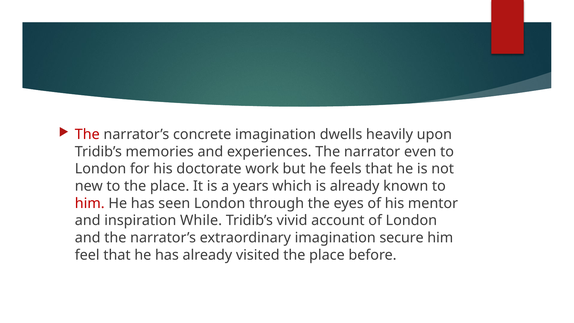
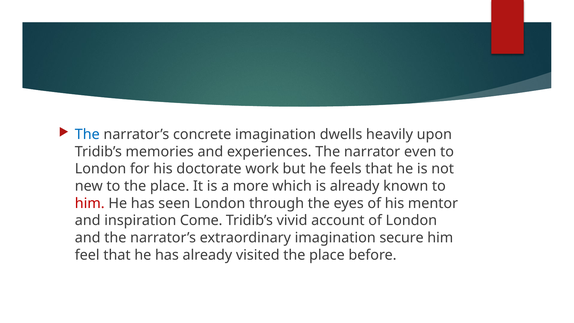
The colour: red -> blue (87, 134)
years: years -> more (251, 186)
While: While -> Come (201, 220)
